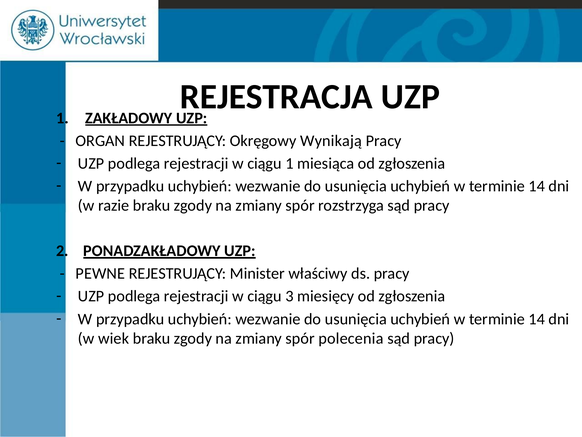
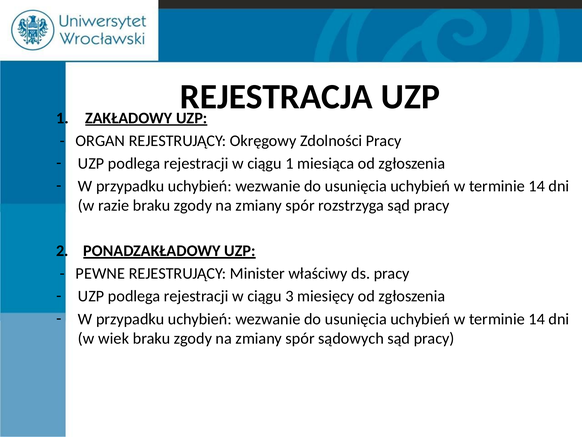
Wynikają: Wynikają -> Zdolności (331, 141)
polecenia: polecenia -> sądowych (351, 338)
